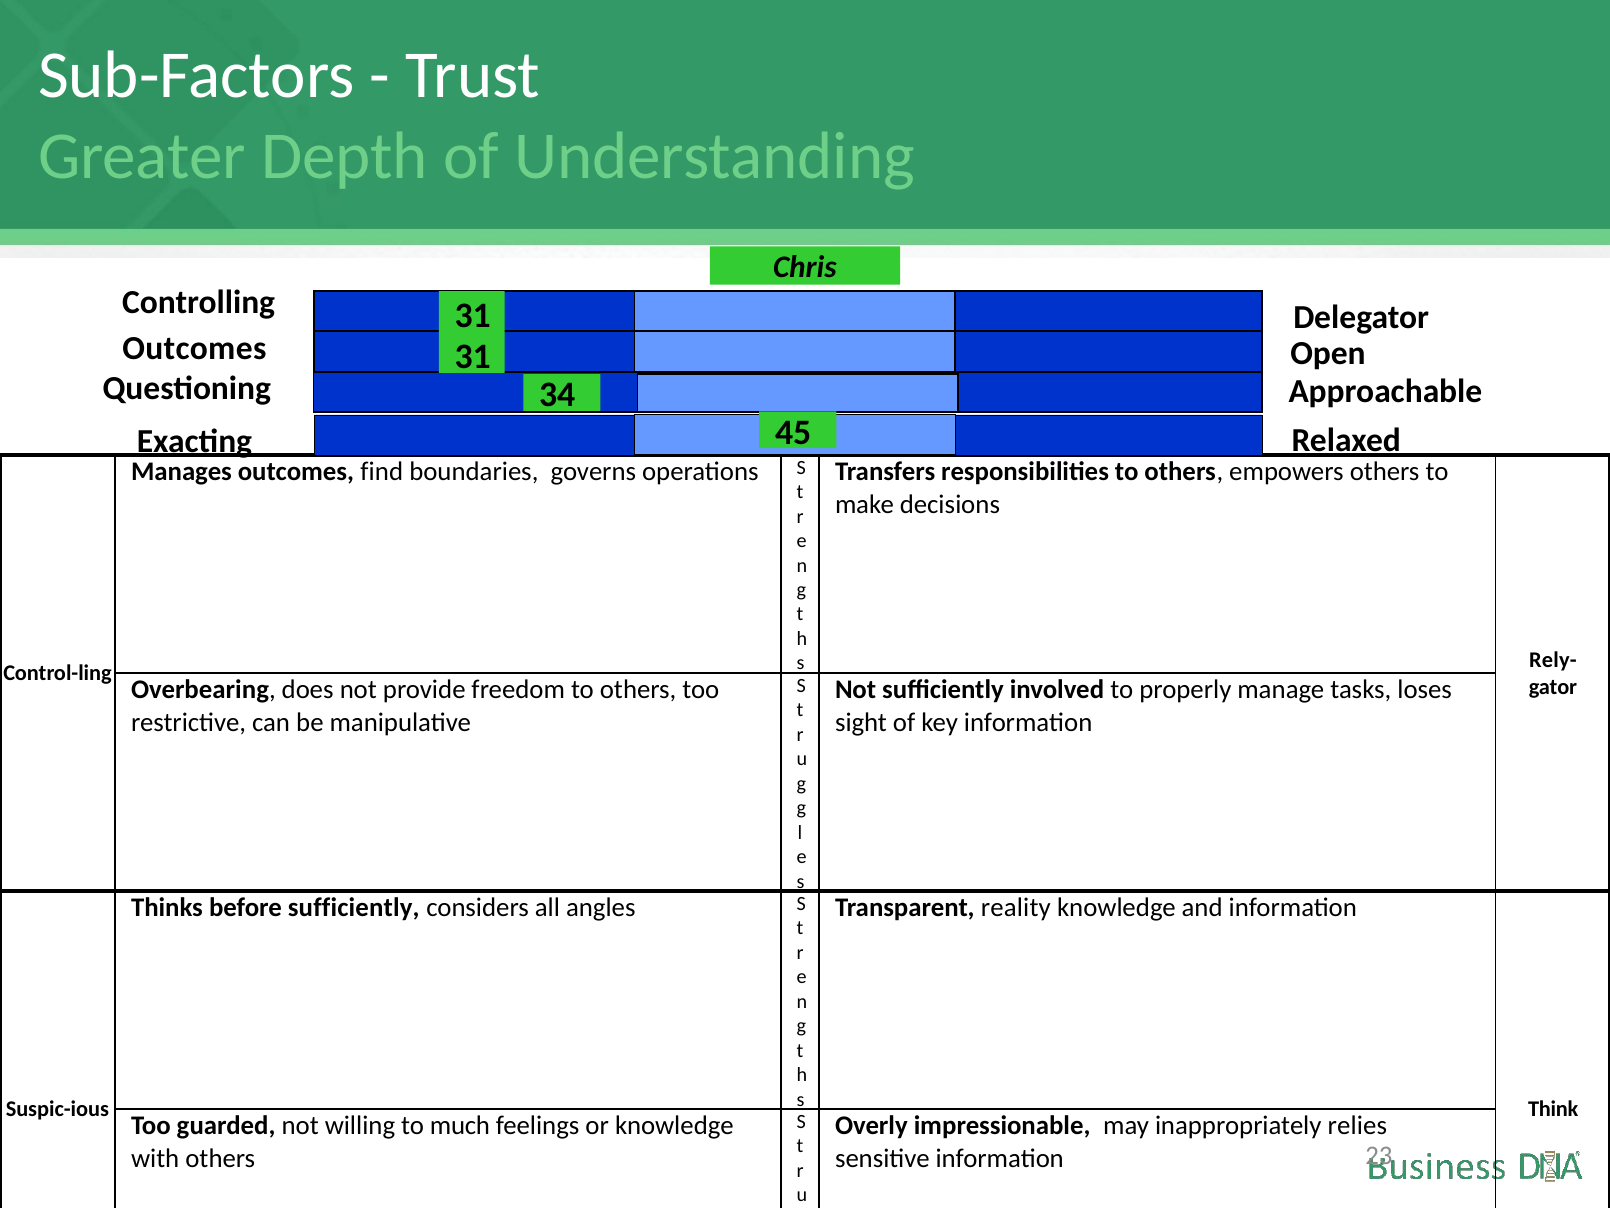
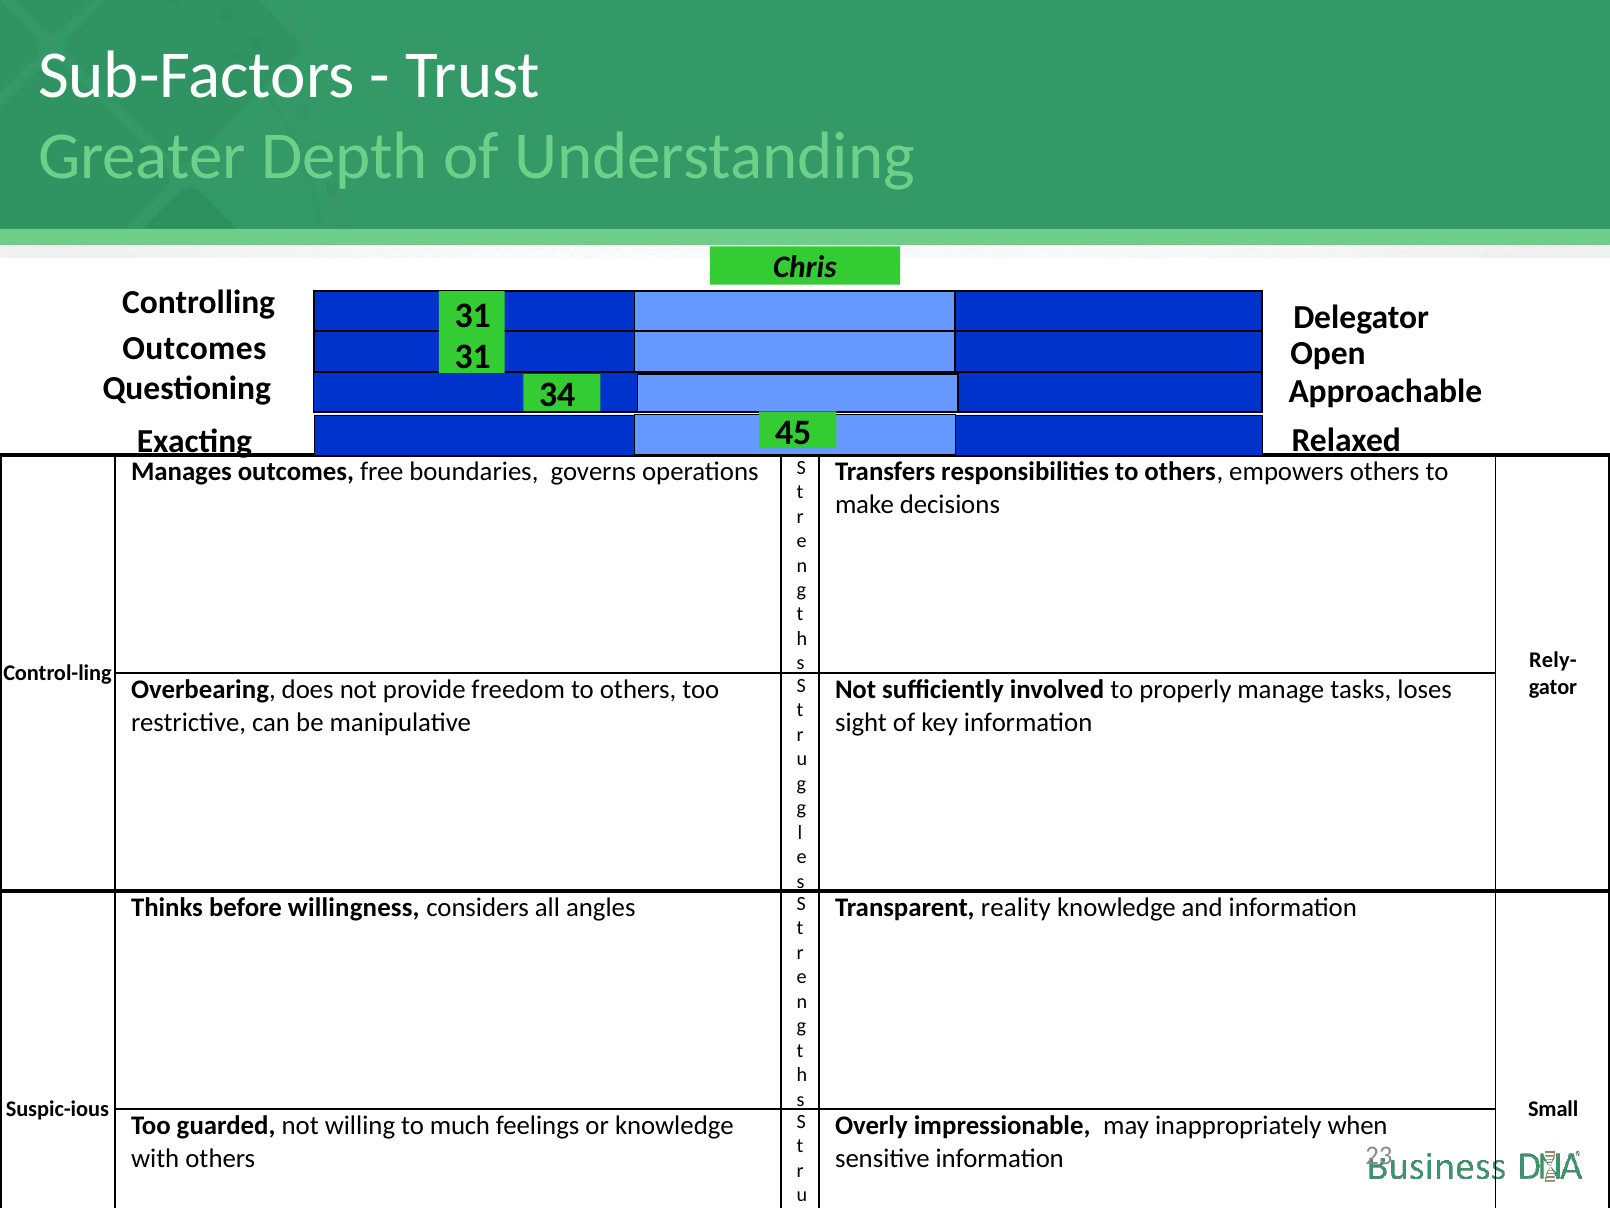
find: find -> free (382, 472)
before sufficiently: sufficiently -> willingness (354, 908)
Think: Think -> Small (1553, 1109)
relies: relies -> when (1357, 1126)
